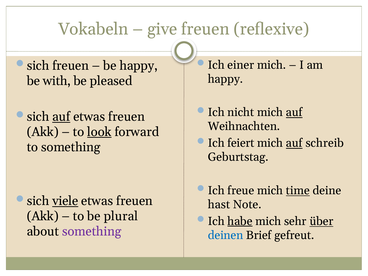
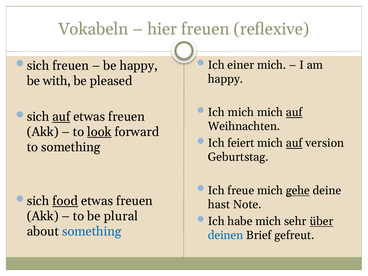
give: give -> hier (162, 29)
Ich nicht: nicht -> mich (241, 112)
schreib: schreib -> version (325, 143)
time: time -> gehe (298, 190)
viele: viele -> food (65, 201)
habe underline: present -> none (240, 221)
something colour: purple -> blue (92, 231)
